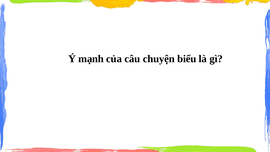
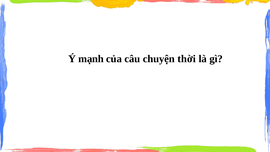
biểu: biểu -> thời (187, 59)
